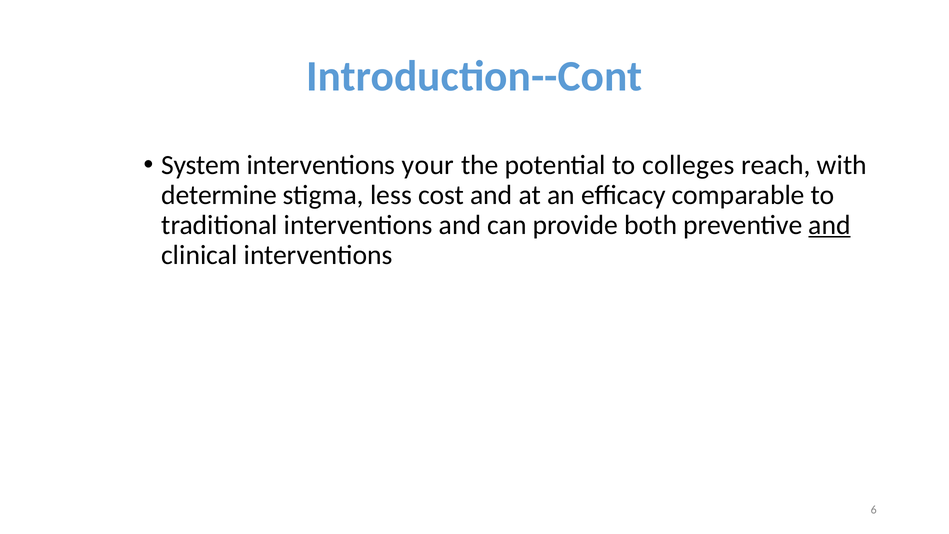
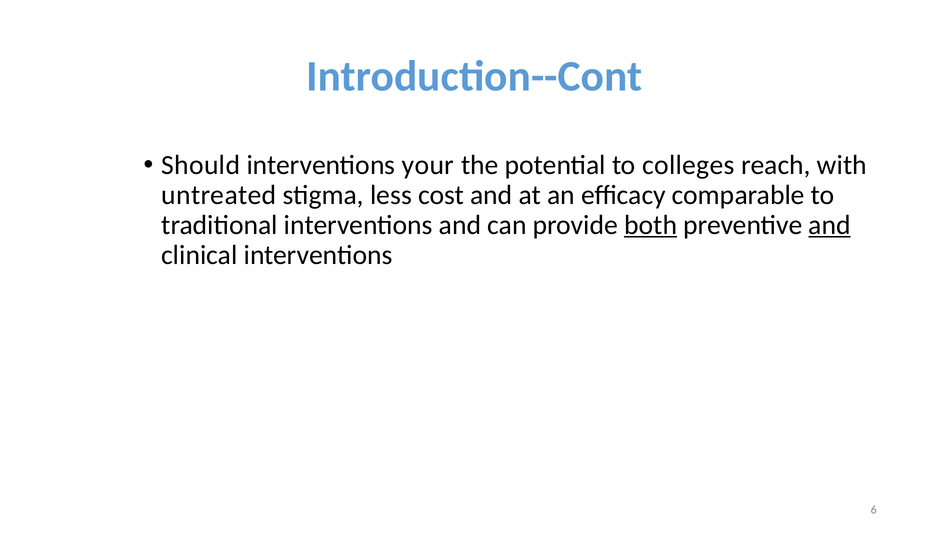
System: System -> Should (201, 165)
determine: determine -> untreated (219, 195)
both underline: none -> present (651, 225)
